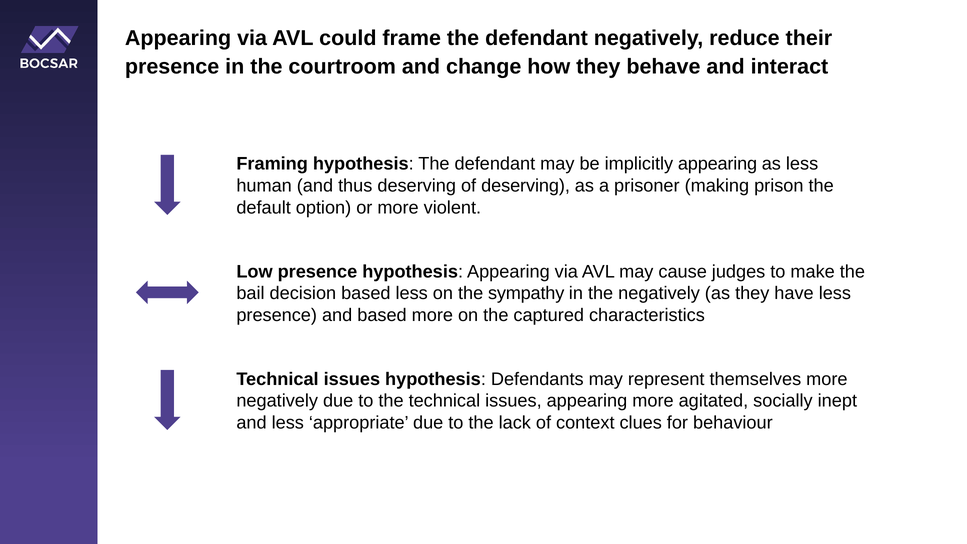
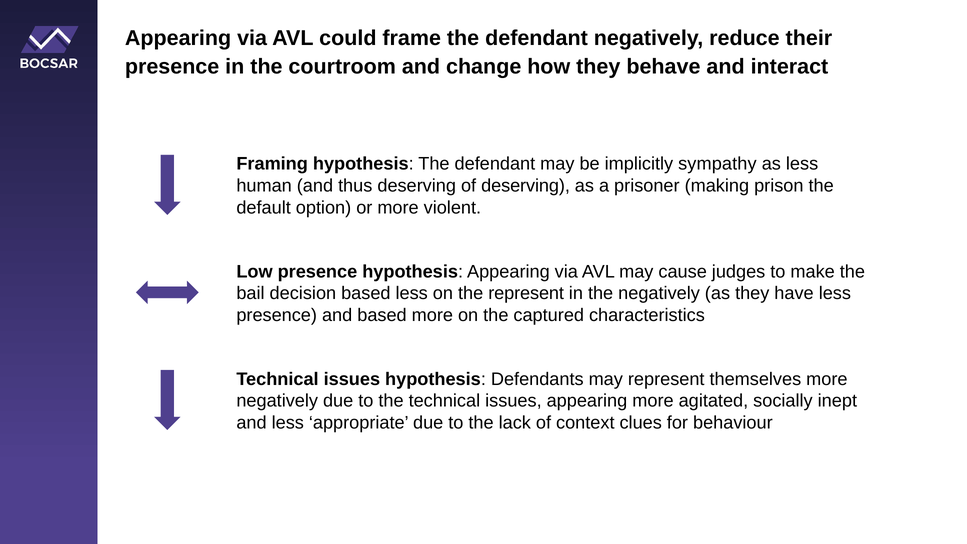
implicitly appearing: appearing -> sympathy (717, 164)
the sympathy: sympathy -> represent (526, 293)
